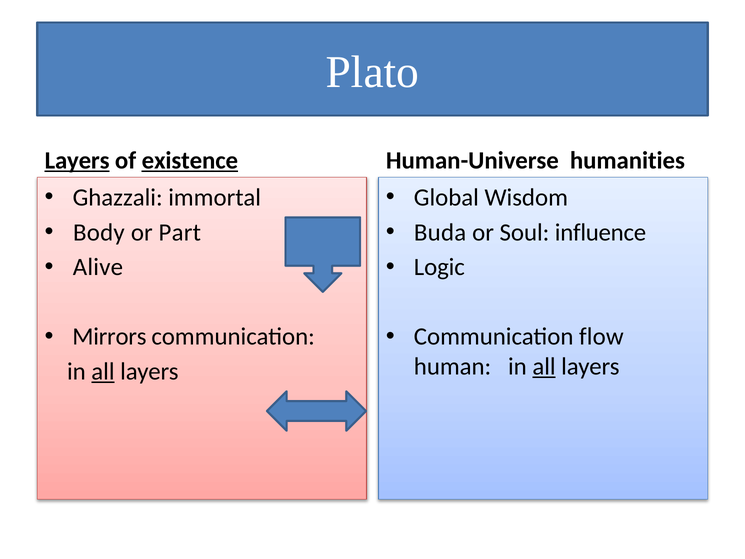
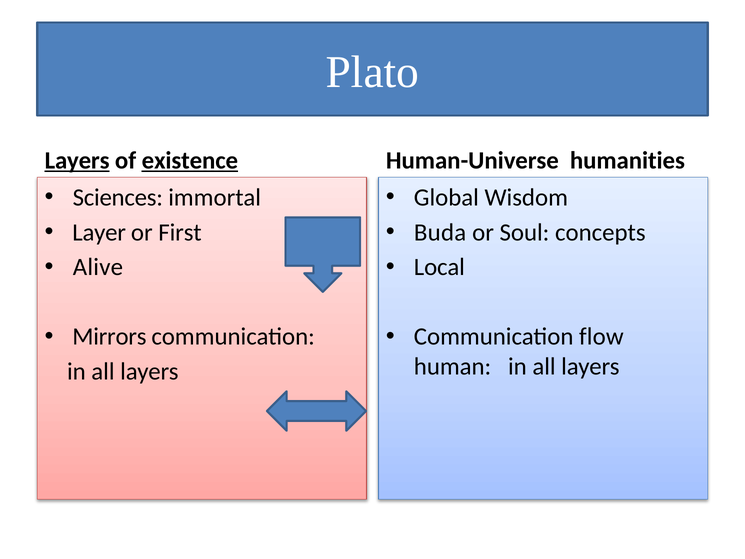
Ghazzali: Ghazzali -> Sciences (118, 198)
Body: Body -> Layer (99, 232)
Part: Part -> First (180, 232)
influence: influence -> concepts (600, 232)
Logic: Logic -> Local (439, 267)
all underline: present -> none (544, 366)
all underline: present -> none (103, 371)
